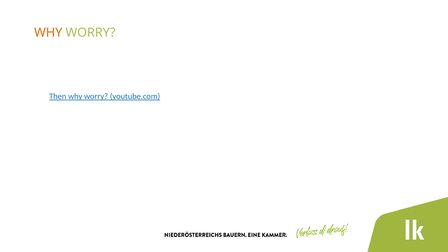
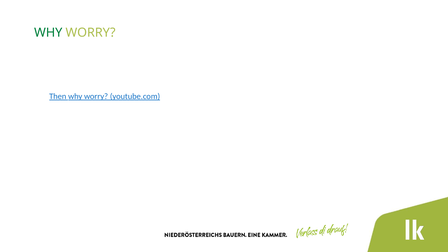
WHY colour: orange -> green (48, 33)
